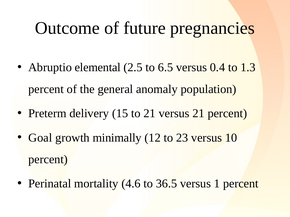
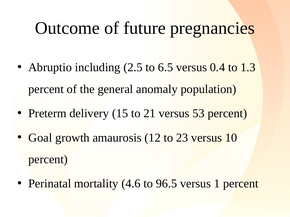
elemental: elemental -> including (98, 68)
versus 21: 21 -> 53 (199, 114)
minimally: minimally -> amaurosis (117, 138)
36.5: 36.5 -> 96.5 (167, 184)
